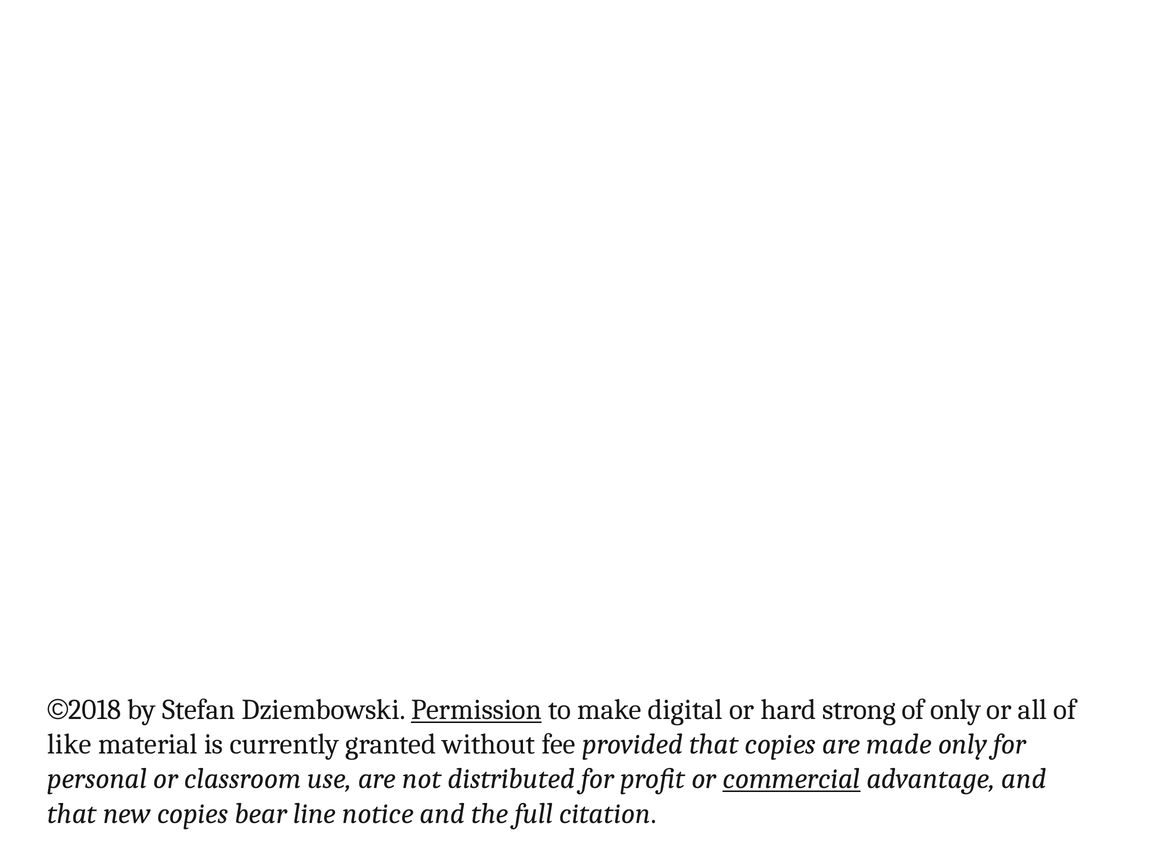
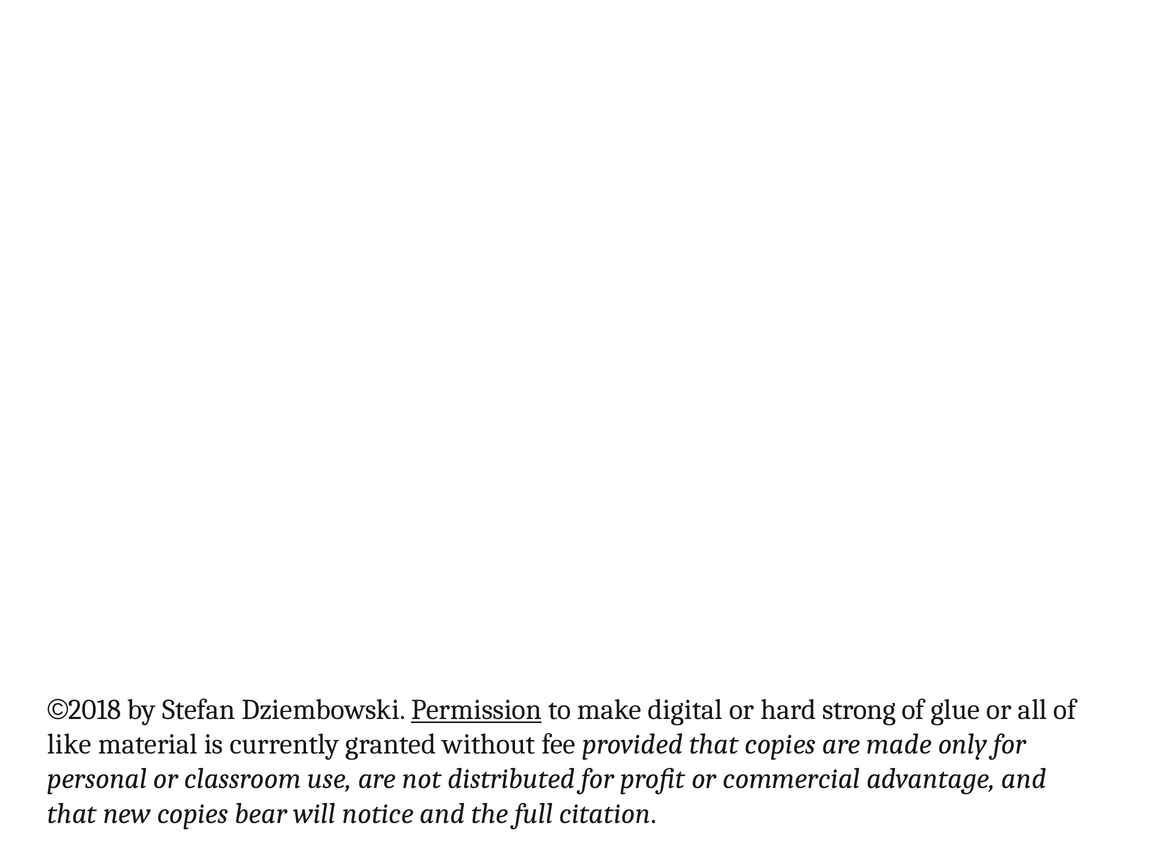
of only: only -> glue (955, 710)
commercial underline: present -> none (792, 779)
line: line -> will (314, 813)
